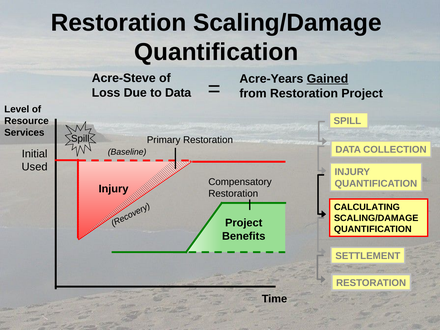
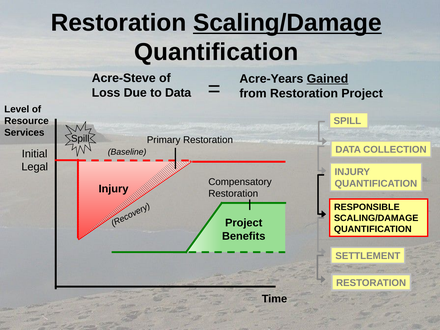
Scaling/Damage underline: none -> present (287, 23)
Used: Used -> Legal (35, 167)
CALCULATING: CALCULATING -> RESPONSIBLE (367, 207)
